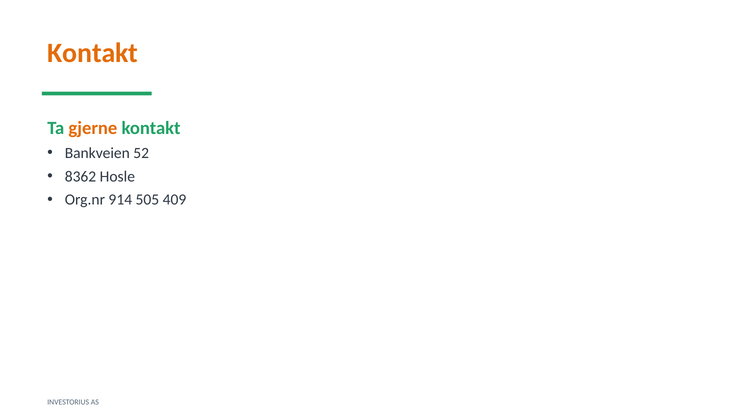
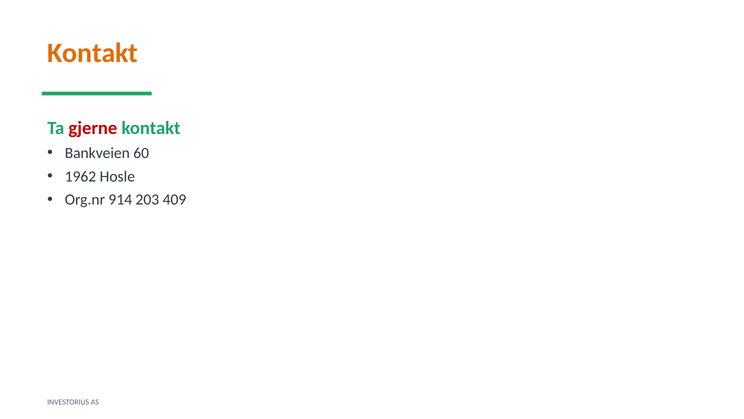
gjerne colour: orange -> red (93, 128)
52: 52 -> 60 (141, 153)
8362: 8362 -> 1962 (80, 176)
505: 505 -> 203 (147, 200)
